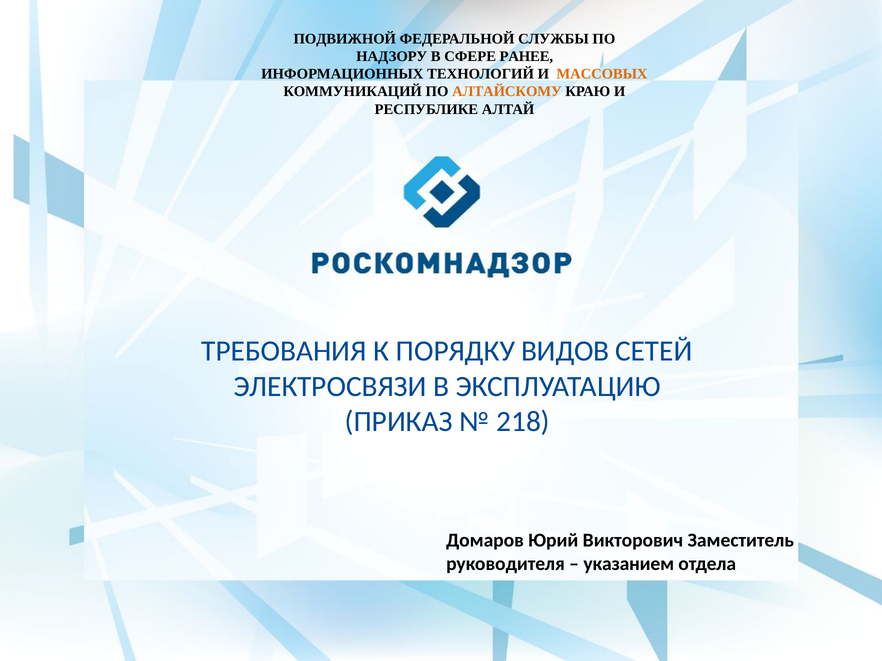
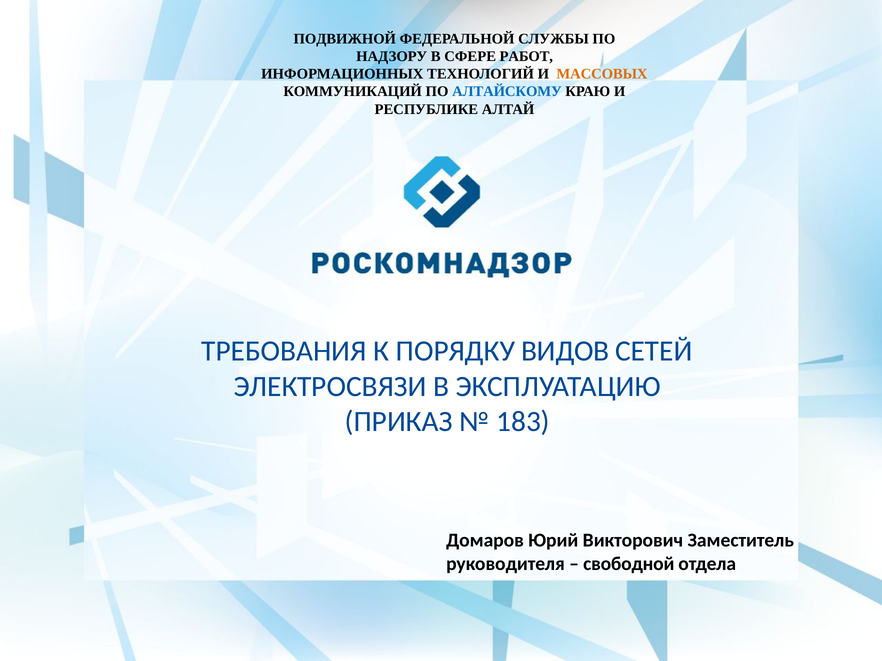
РАНЕЕ: РАНЕЕ -> РАБОТ (526, 56)
АЛТАЙСКОМУ colour: orange -> blue (507, 92)
218: 218 -> 183 (523, 422)
указанием: указанием -> свободной (629, 564)
